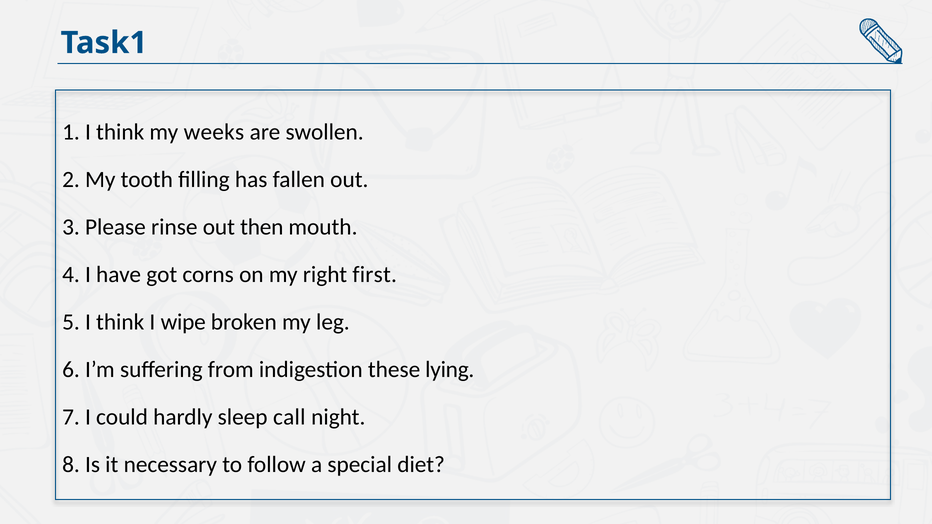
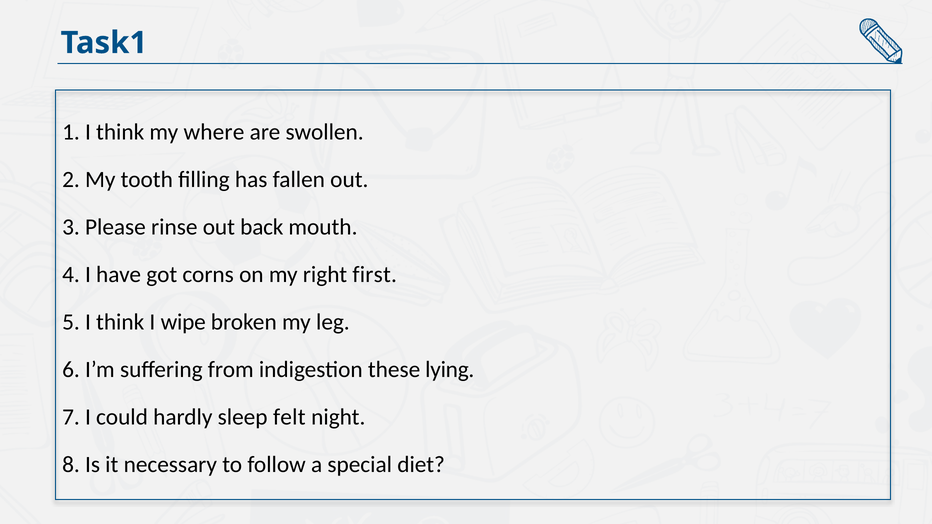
weeks: weeks -> where (214, 132)
then: then -> back (262, 227)
call: call -> felt (289, 417)
